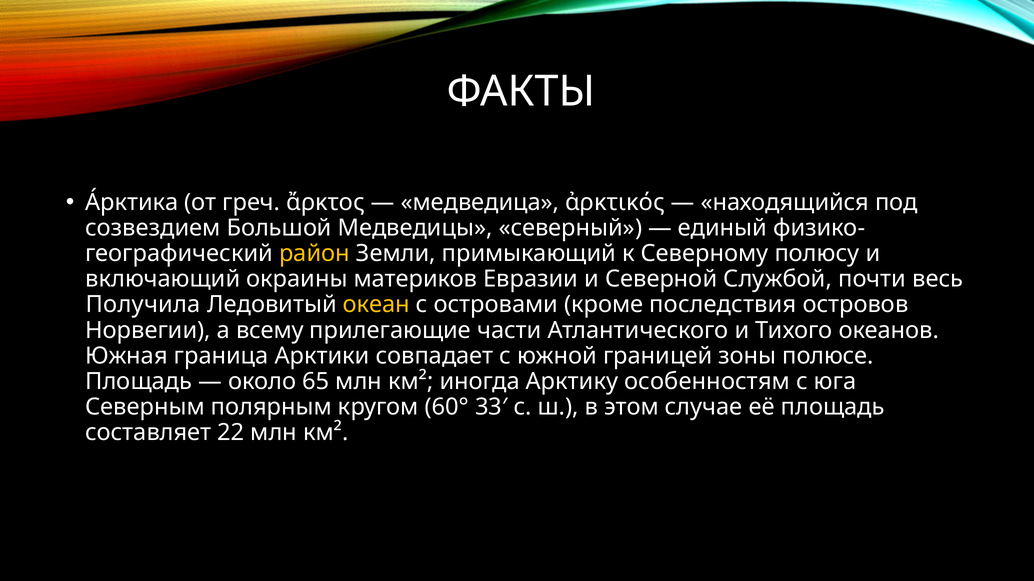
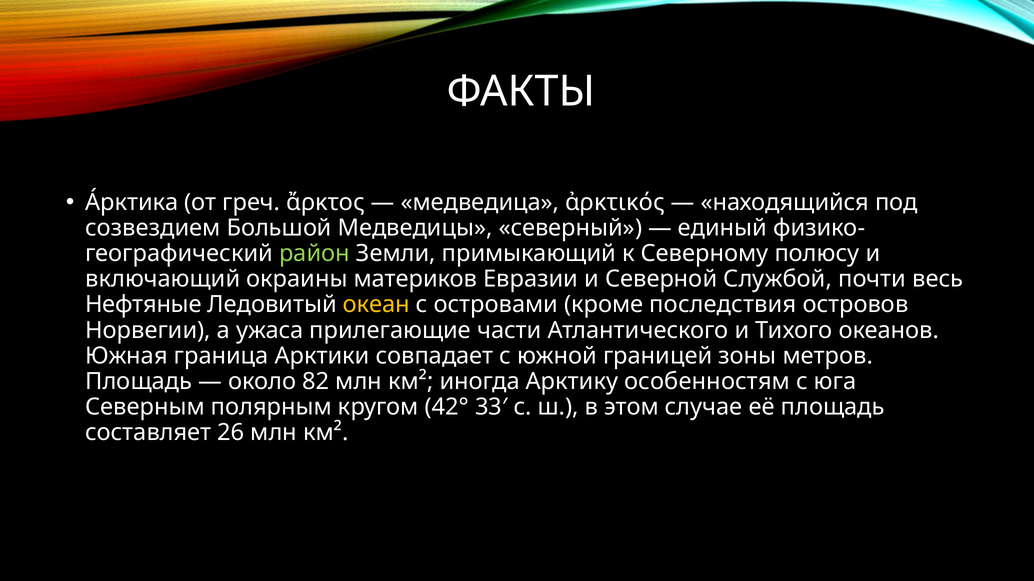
район colour: yellow -> light green (314, 254)
Получила: Получила -> Нефтяные (143, 305)
всему: всему -> ужаса (270, 331)
полюсе: полюсе -> метров (828, 356)
65: 65 -> 82 (316, 382)
60°: 60° -> 42° (447, 407)
22: 22 -> 26 (231, 433)
